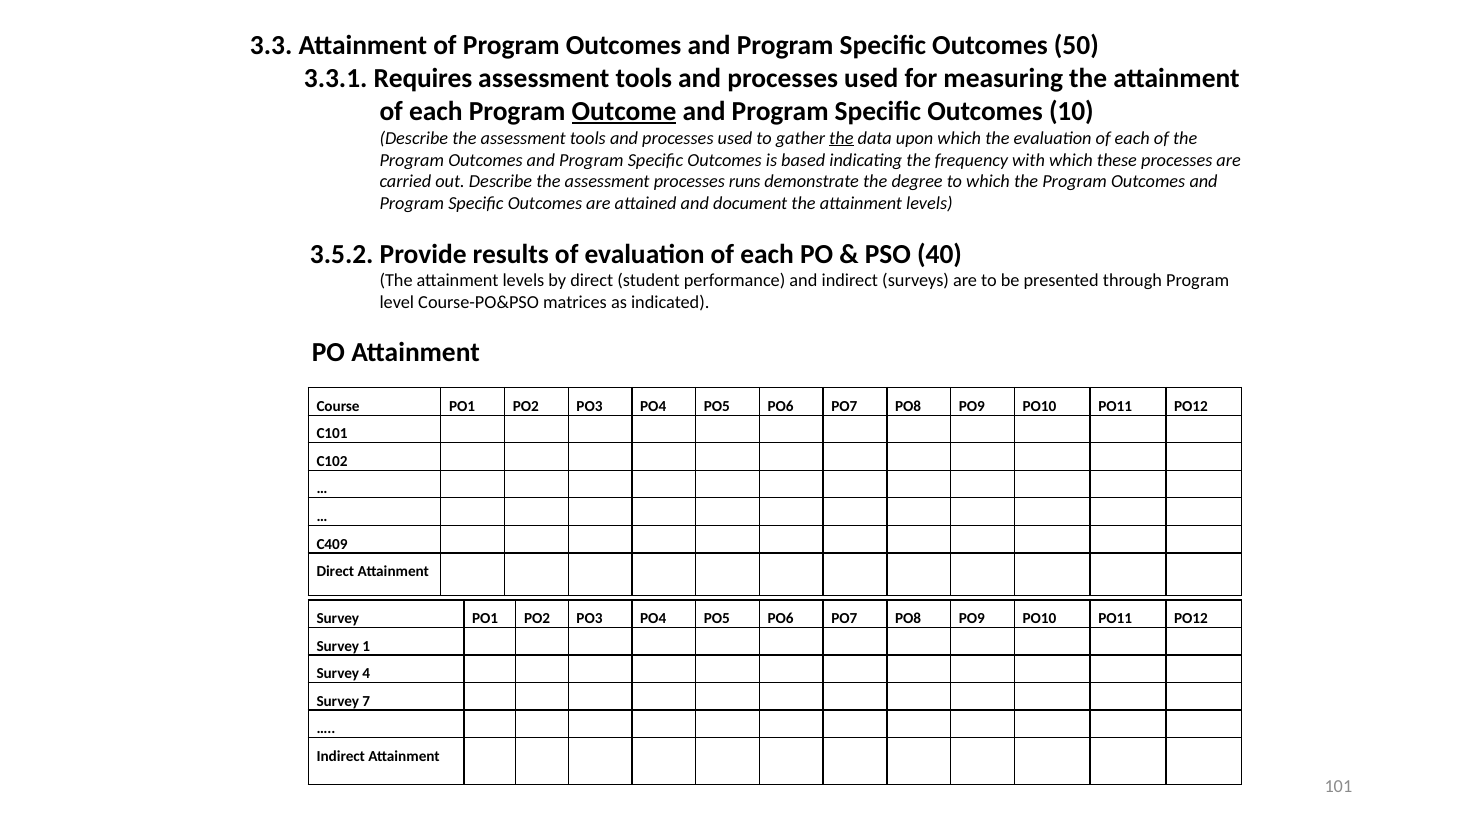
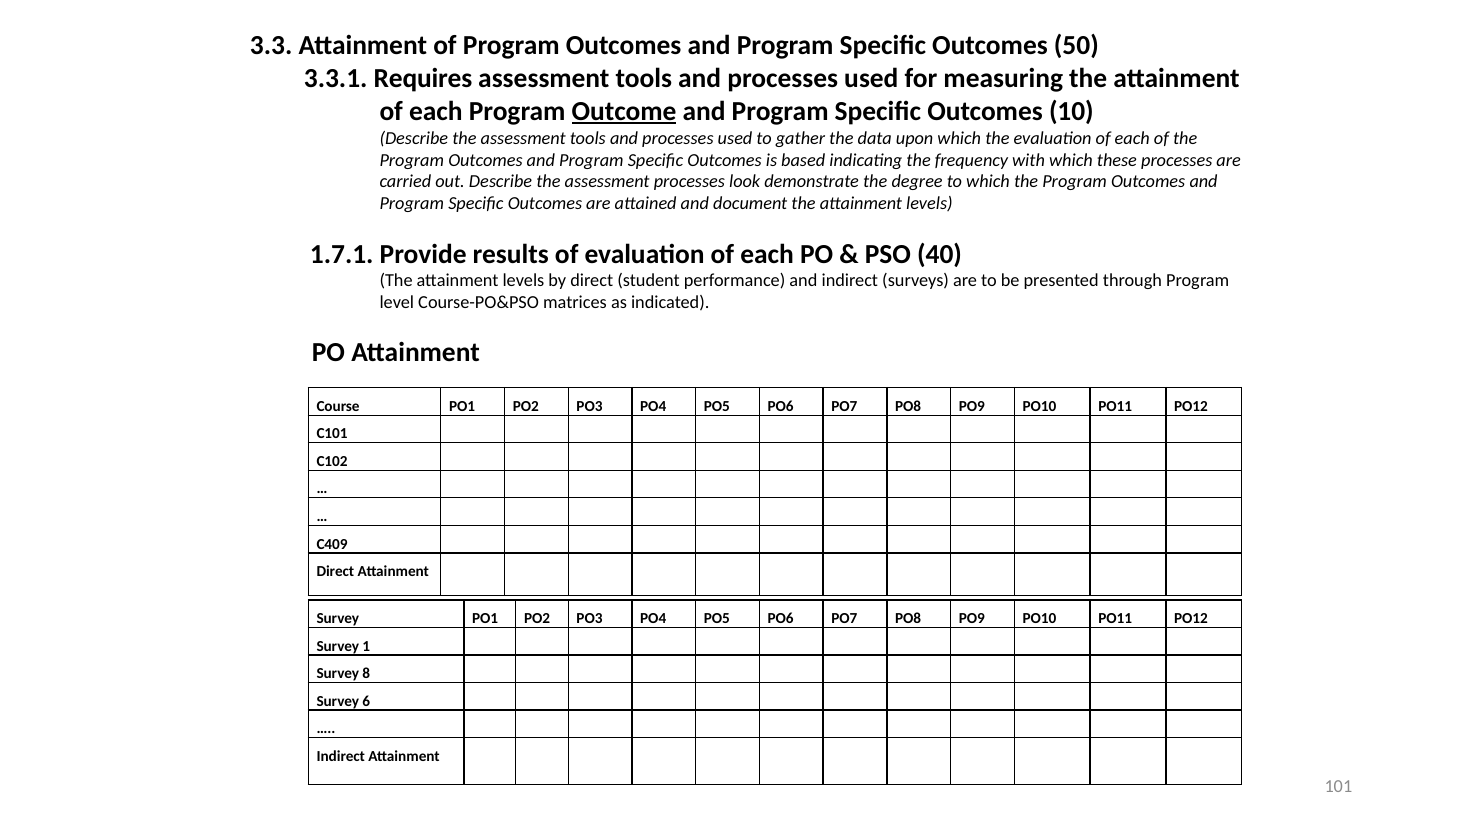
the underline: present -> none (841, 138)
runs: runs -> look (745, 182)
3.5.2: 3.5.2 -> 1.7.1 (342, 254)
4: 4 -> 8 (366, 673)
7: 7 -> 6 (366, 701)
